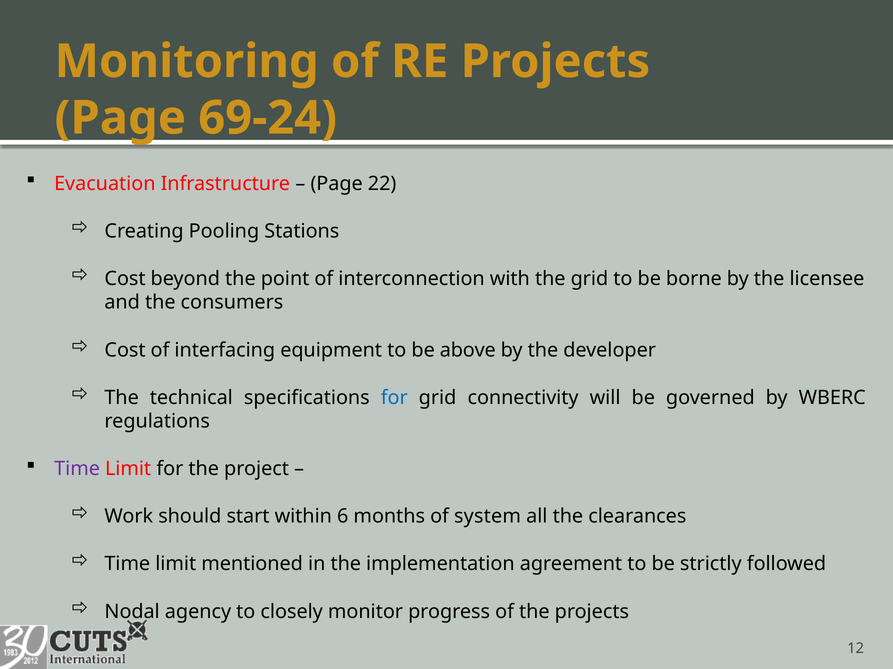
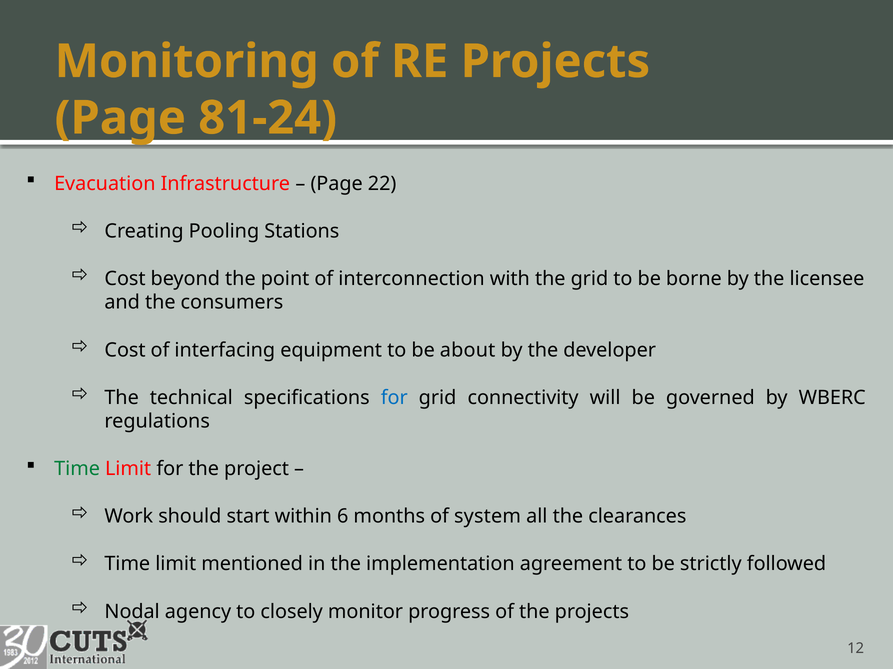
69-24: 69-24 -> 81-24 (268, 118)
above: above -> about (468, 350)
Time colour: purple -> green (77, 469)
